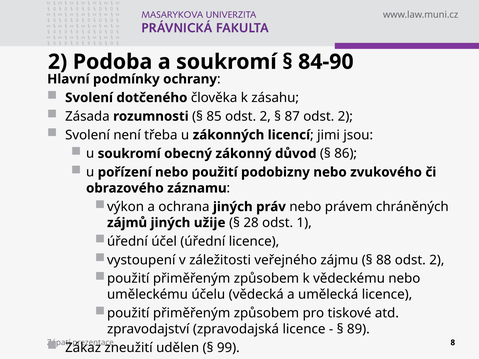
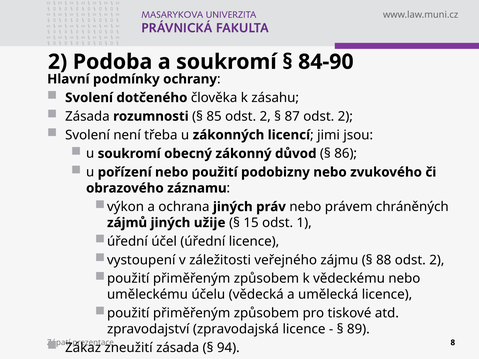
28: 28 -> 15 (251, 223)
zneužití udělen: udělen -> zásada (178, 348)
99: 99 -> 94 (228, 348)
